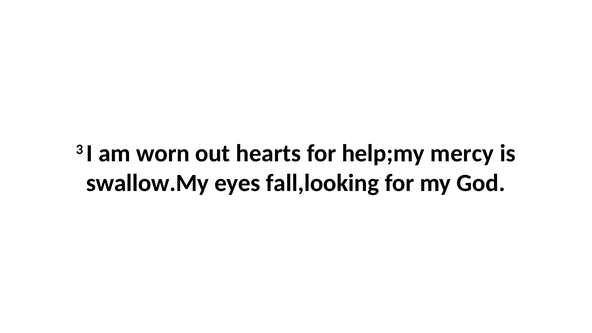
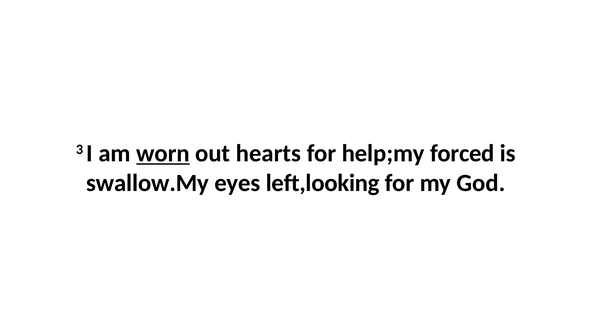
worn underline: none -> present (163, 153)
mercy: mercy -> forced (462, 153)
fall,looking: fall,looking -> left,looking (323, 183)
